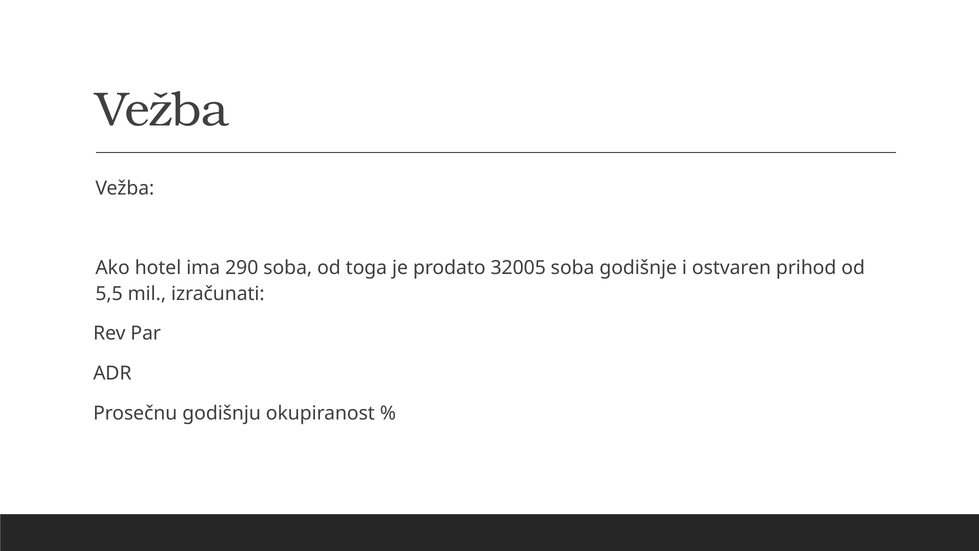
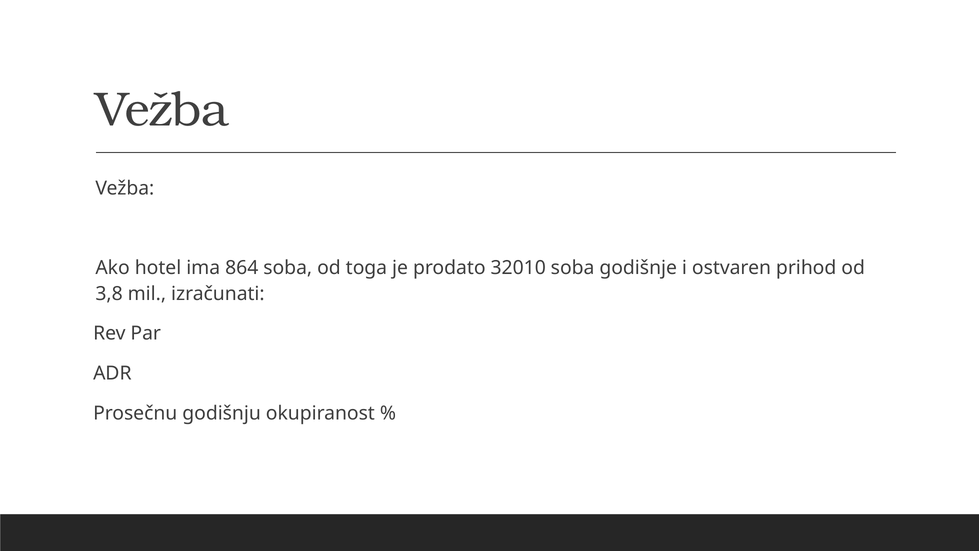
290: 290 -> 864 (242, 268)
32005: 32005 -> 32010 (518, 268)
5,5: 5,5 -> 3,8 (109, 293)
